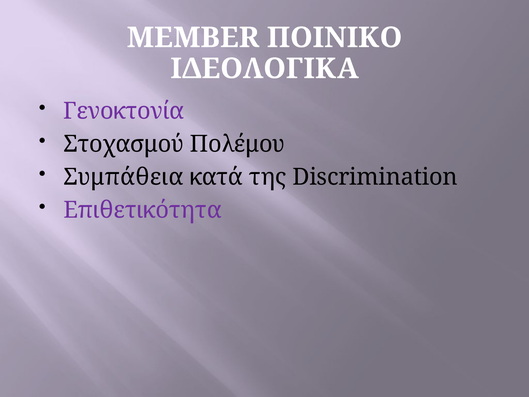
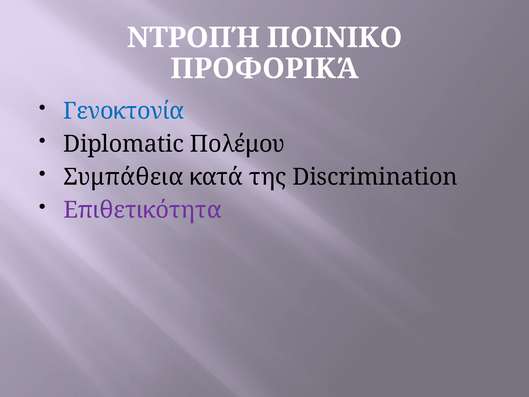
MEMBER: MEMBER -> ΝΤΡΟΠΉ (193, 38)
ΙΔΕΟΛΟΓΙΚΑ: ΙΔΕΟΛΟΓΙΚΑ -> ΠΡΟΦΟΡΙΚΆ (264, 69)
Γενοκτονία colour: purple -> blue (124, 111)
Στοχασμού: Στοχασμού -> Diplomatic (124, 144)
